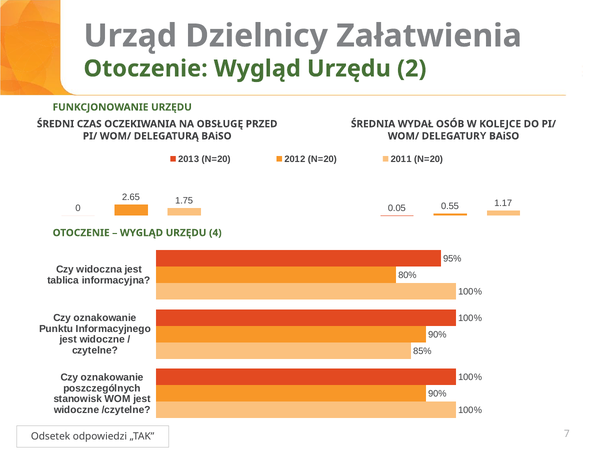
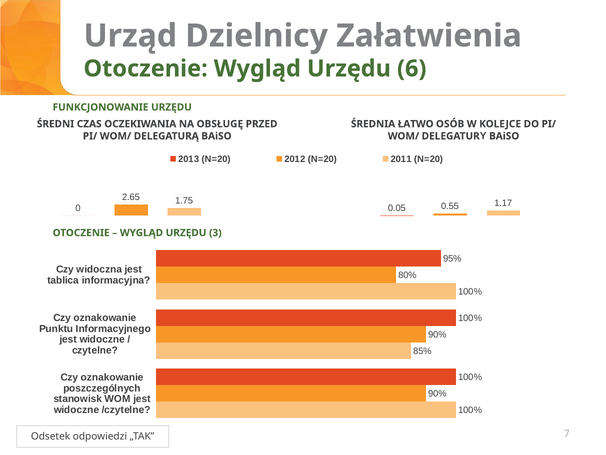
2: 2 -> 6 (412, 69)
WYDAŁ: WYDAŁ -> ŁATWO (416, 124)
4: 4 -> 3 (215, 233)
